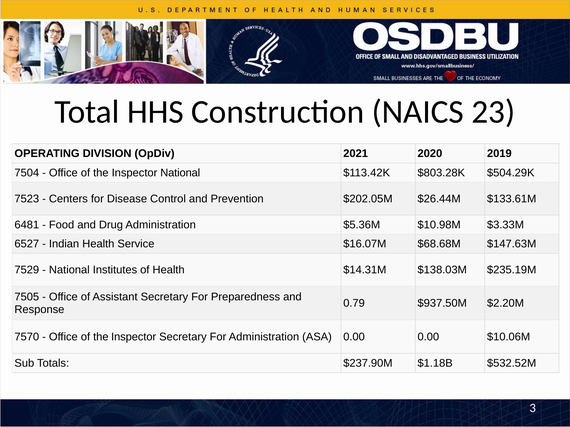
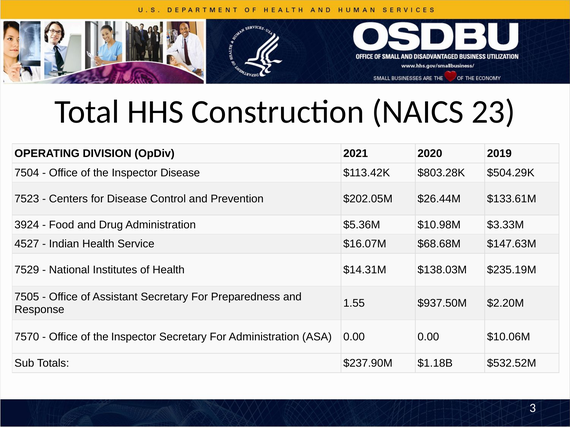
Inspector National: National -> Disease (180, 173)
6481: 6481 -> 3924 (27, 225)
6527: 6527 -> 4527 (27, 244)
0.79: 0.79 -> 1.55 (354, 304)
